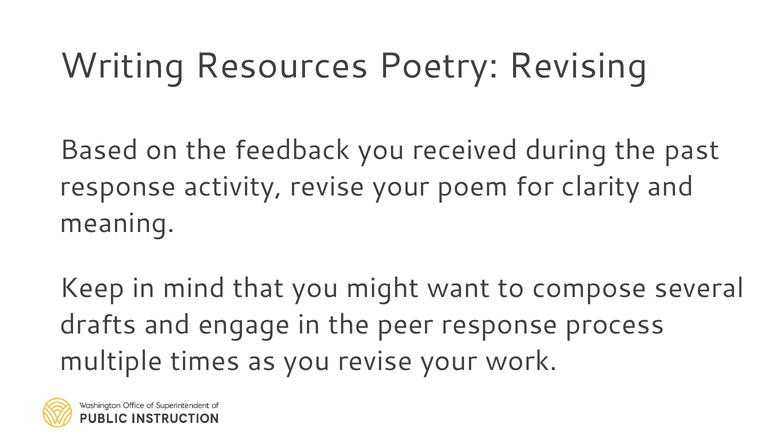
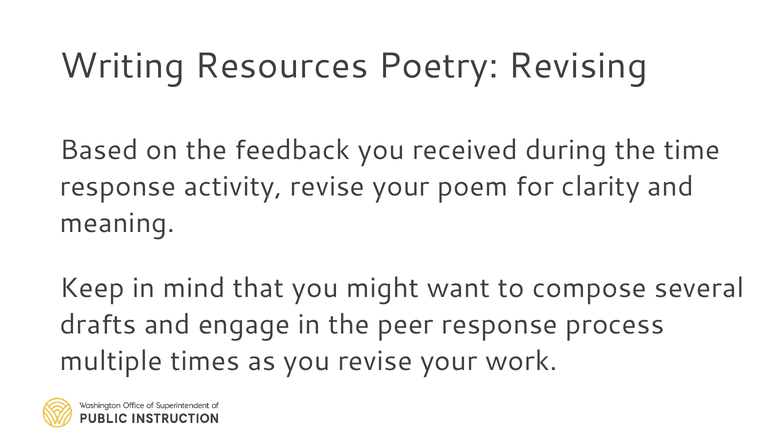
past: past -> time (692, 150)
